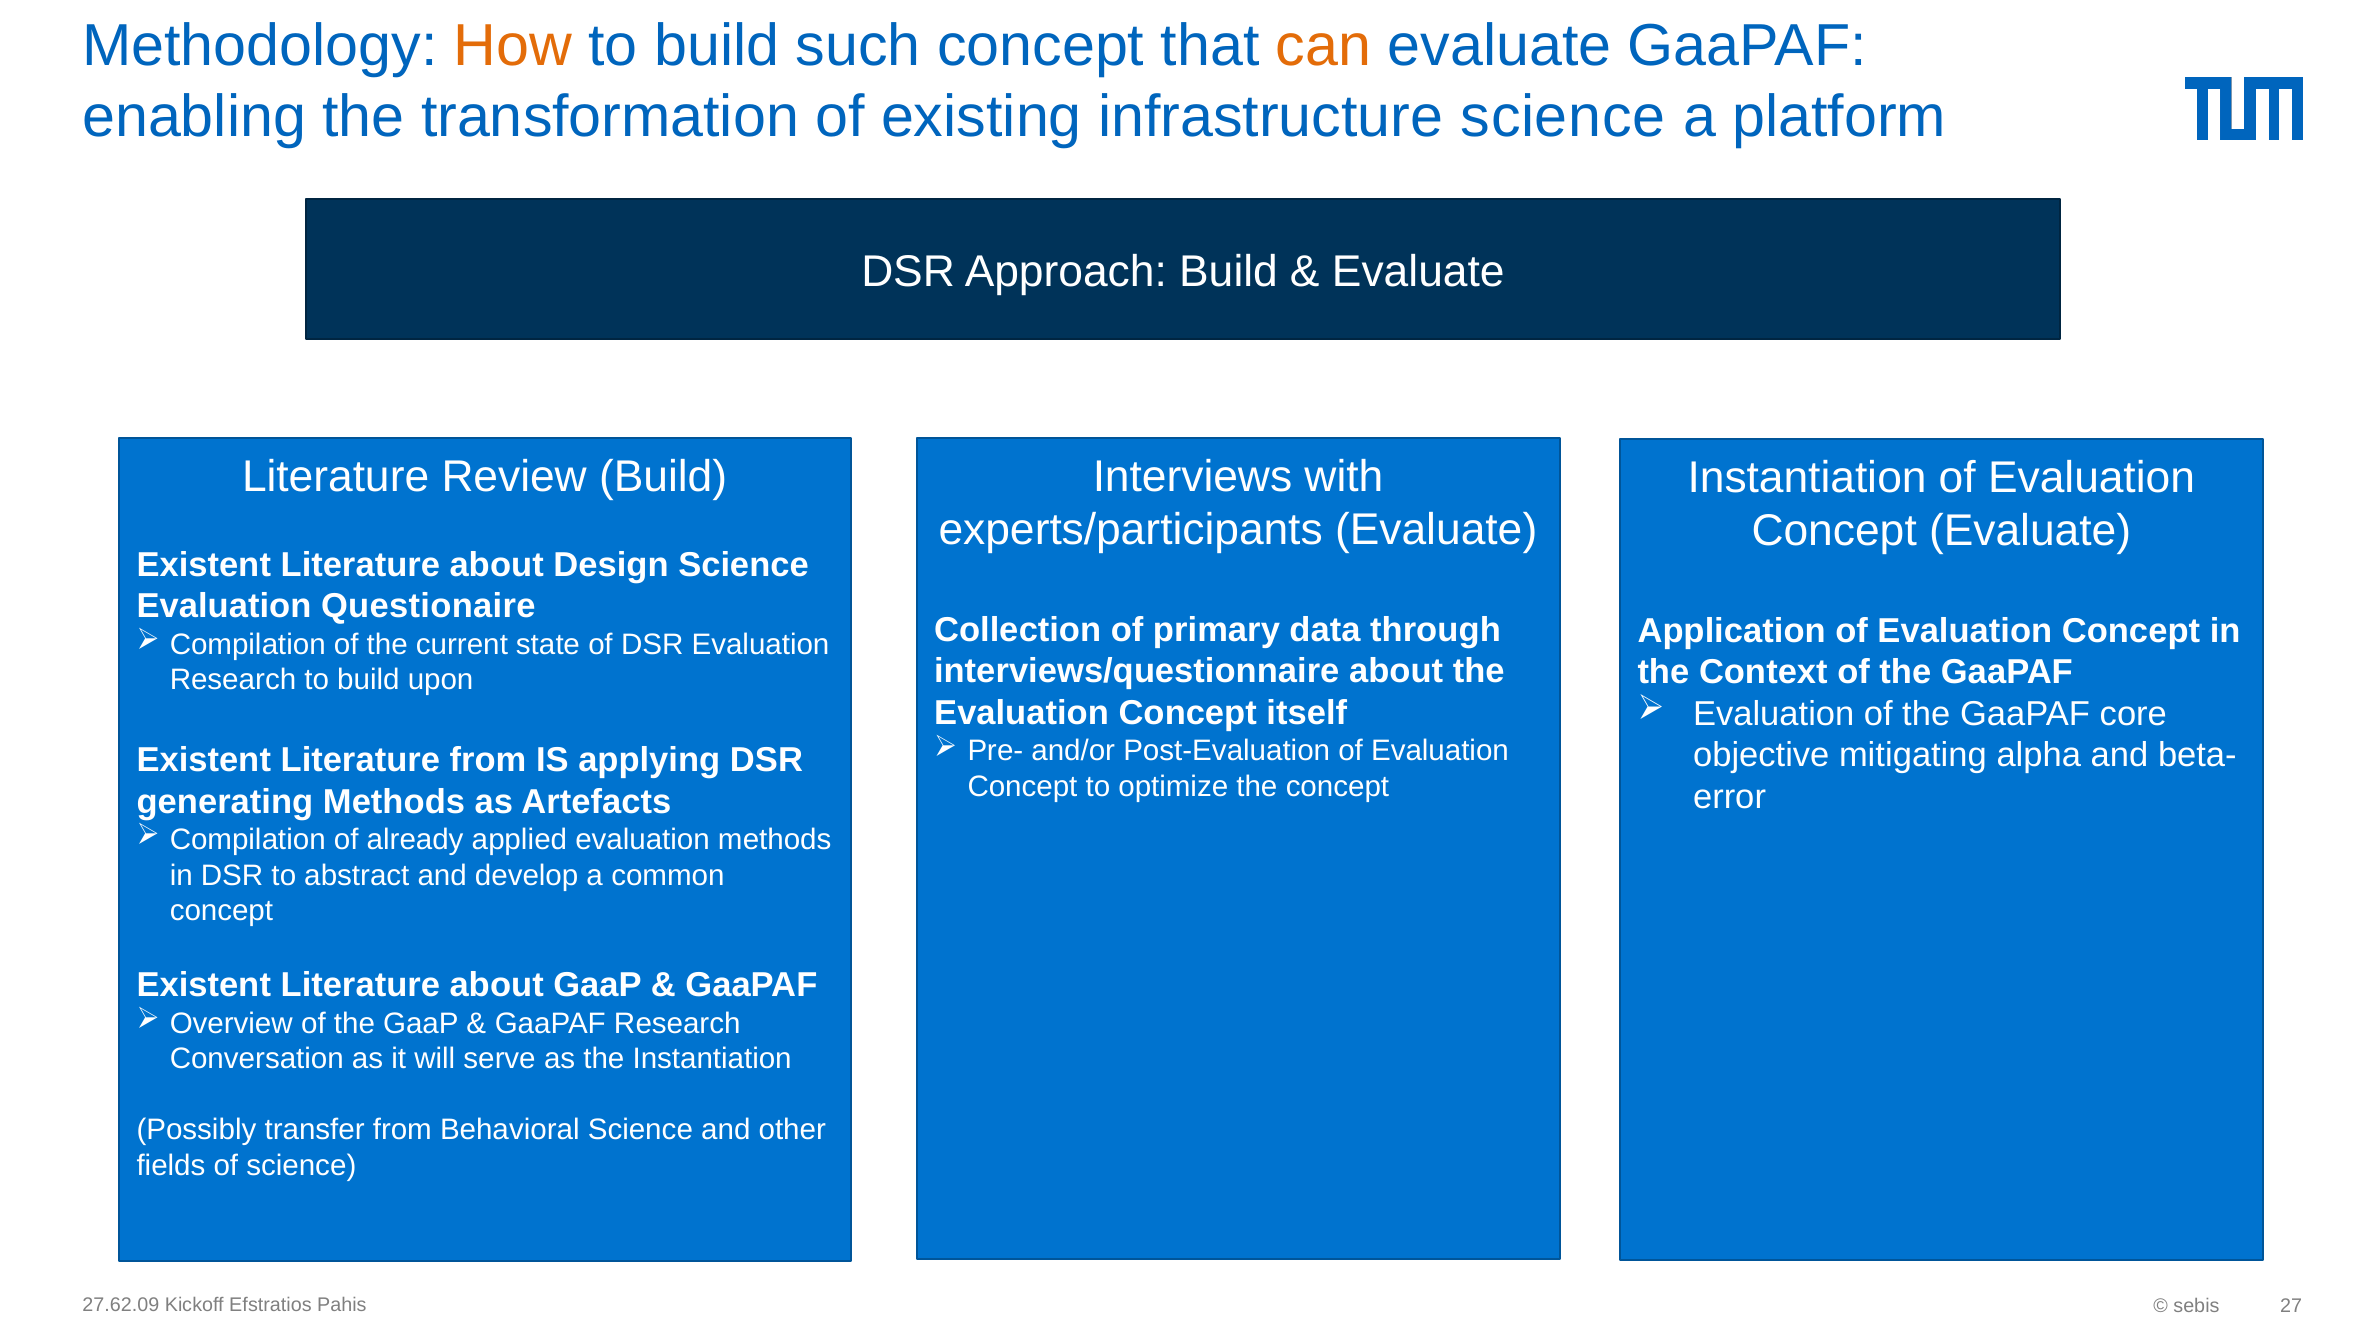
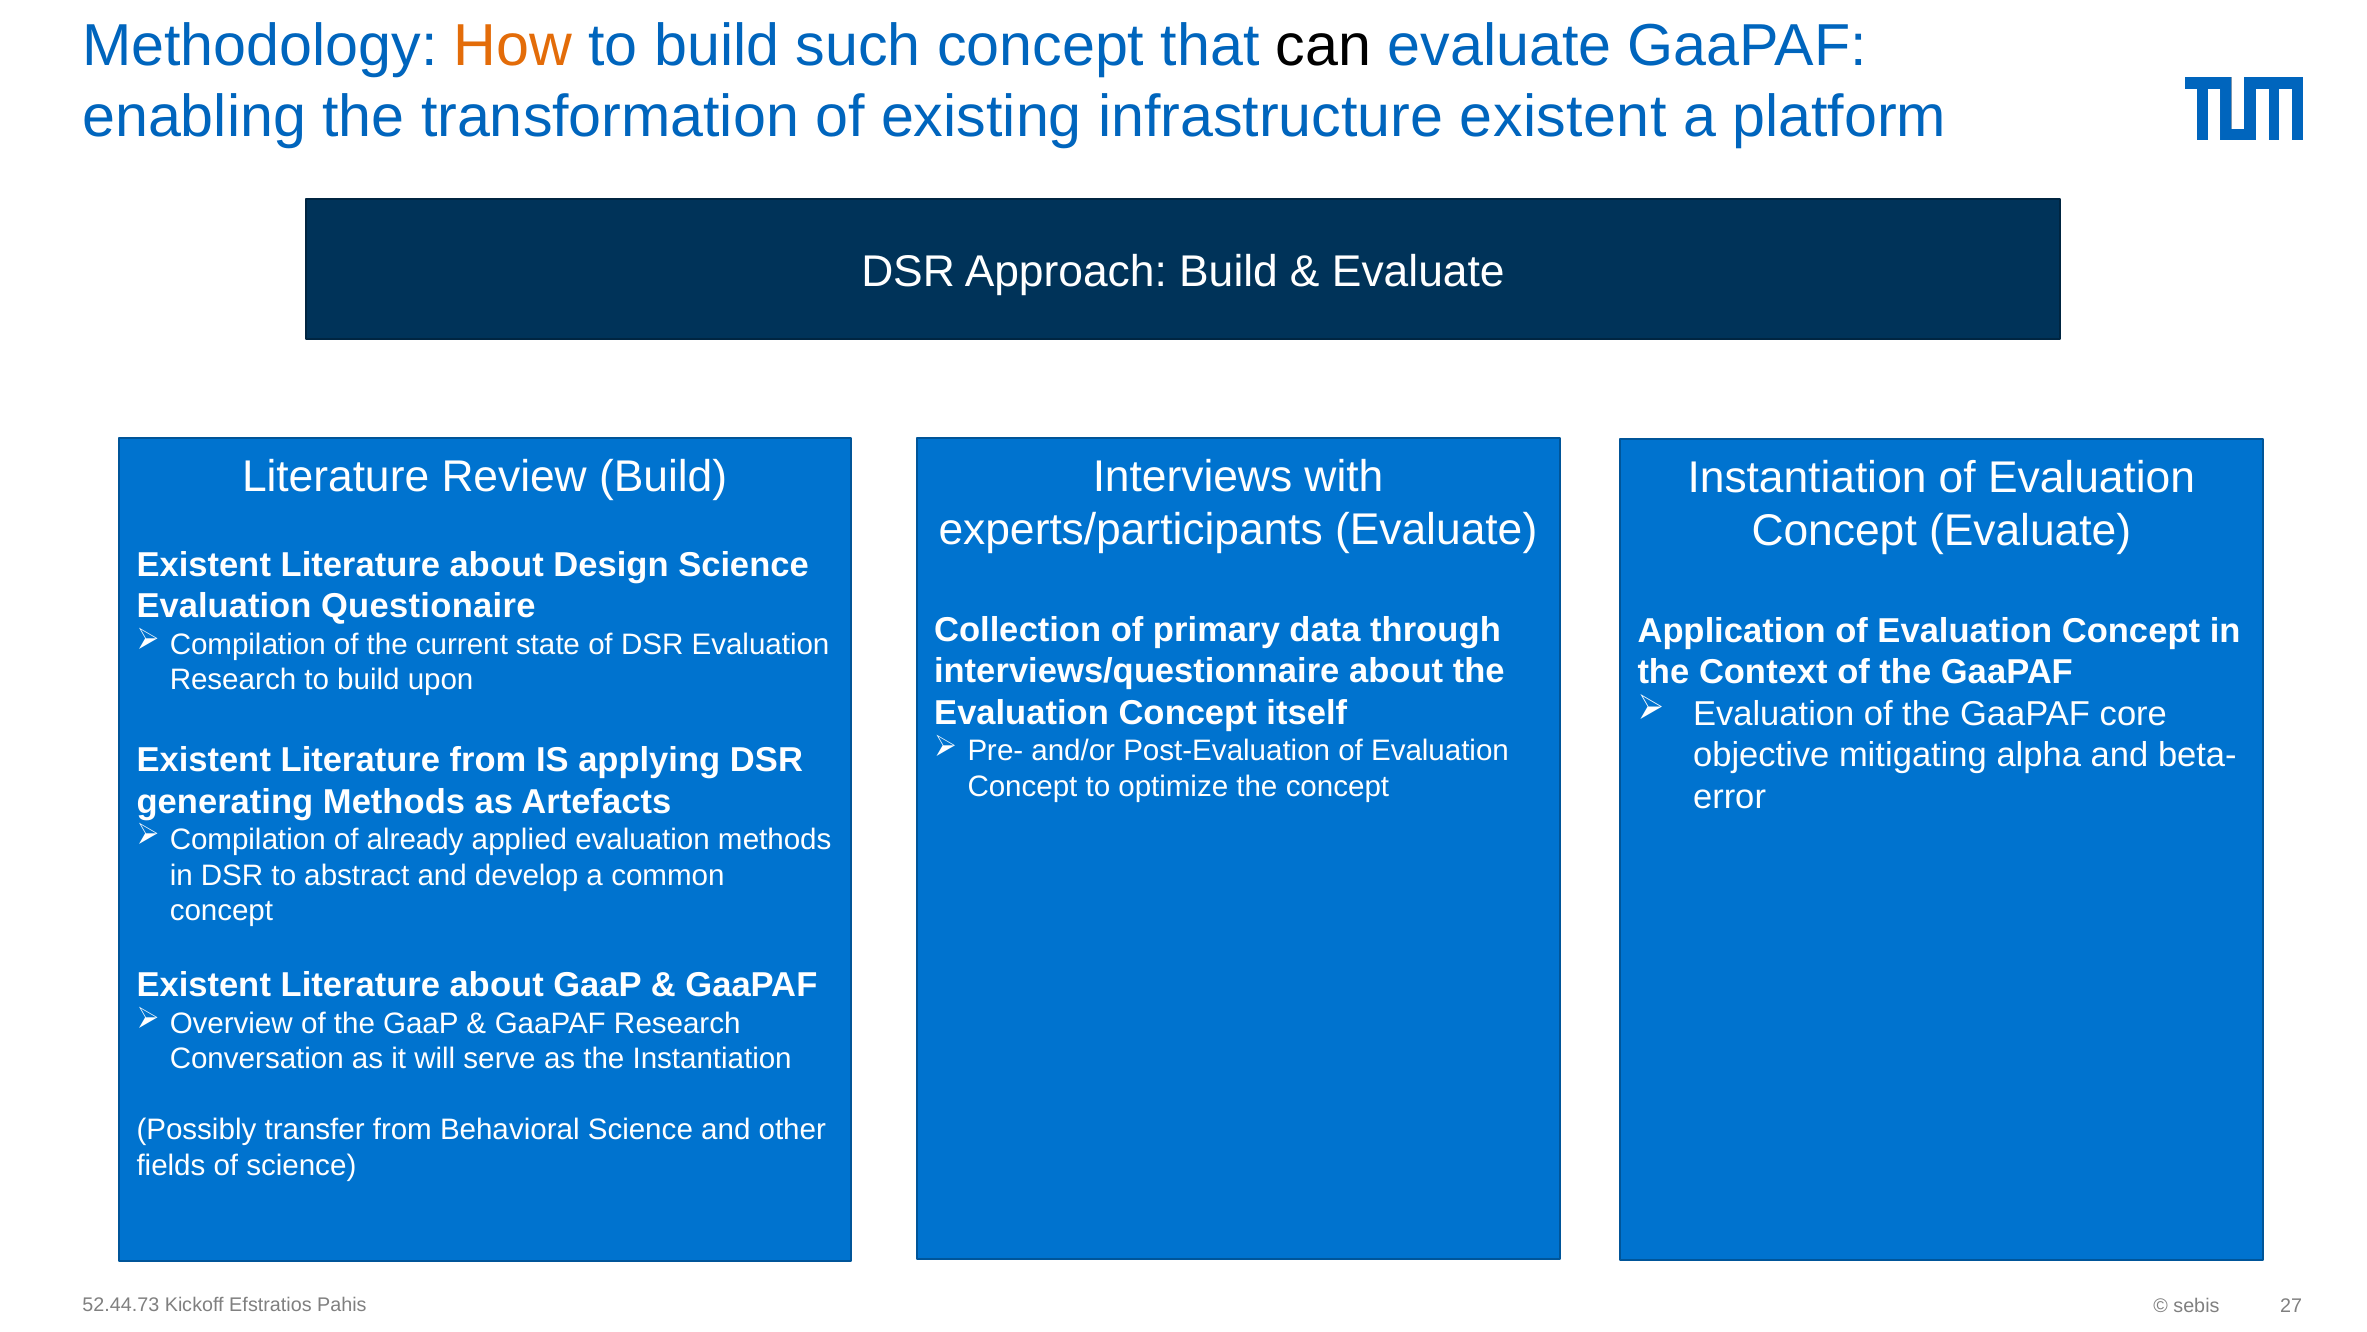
can colour: orange -> black (1323, 46)
infrastructure science: science -> existent (1563, 117)
27.62.09: 27.62.09 -> 52.44.73 (121, 1305)
